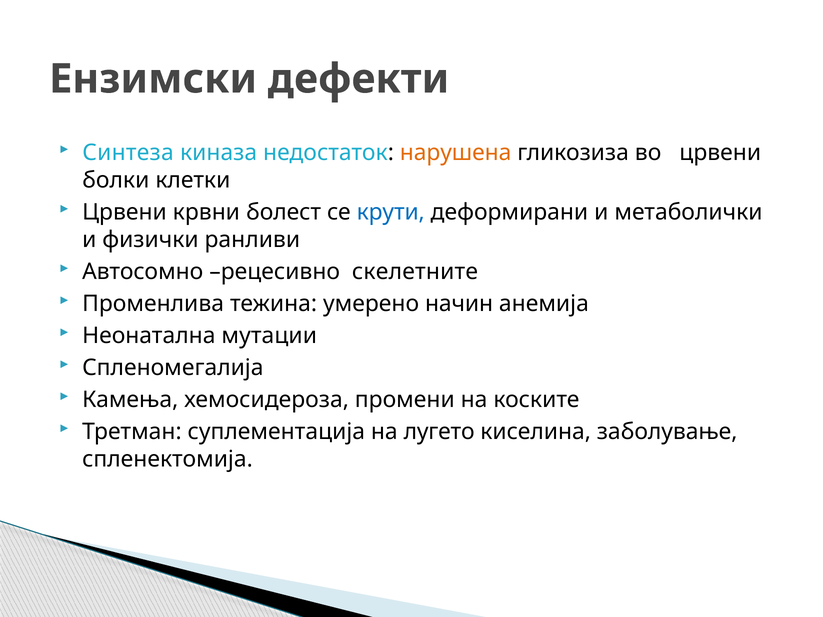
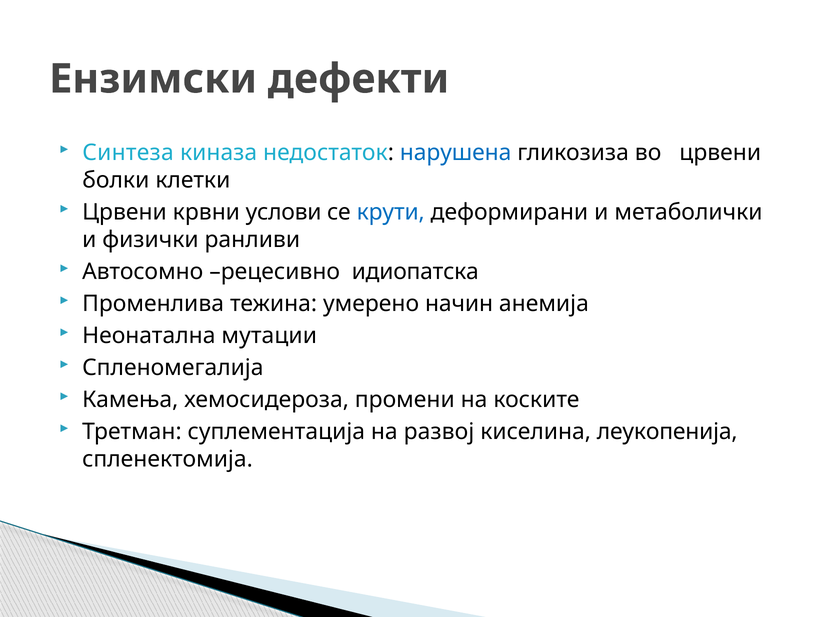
нарушена colour: orange -> blue (456, 153)
болест: болест -> услови (284, 212)
скелетните: скелетните -> идиопатска (415, 272)
лугето: лугето -> развој (439, 432)
заболување: заболување -> леукопенија (667, 432)
